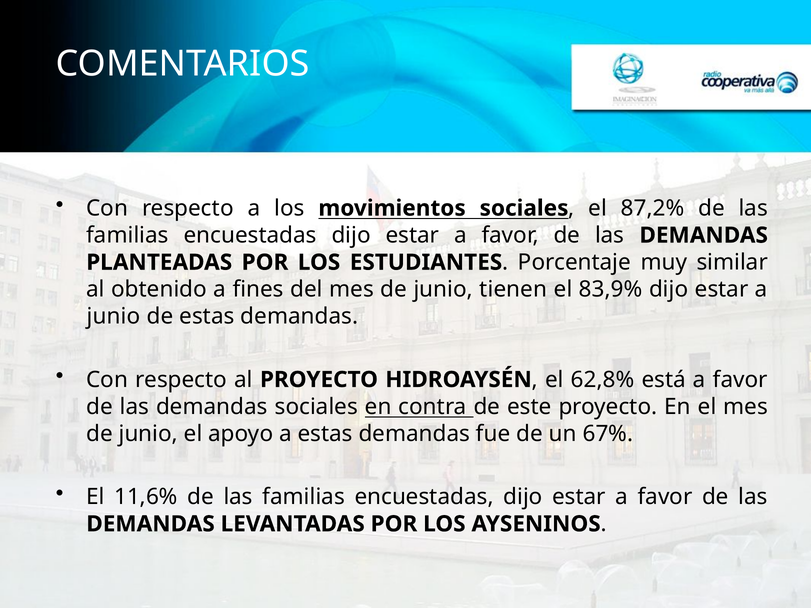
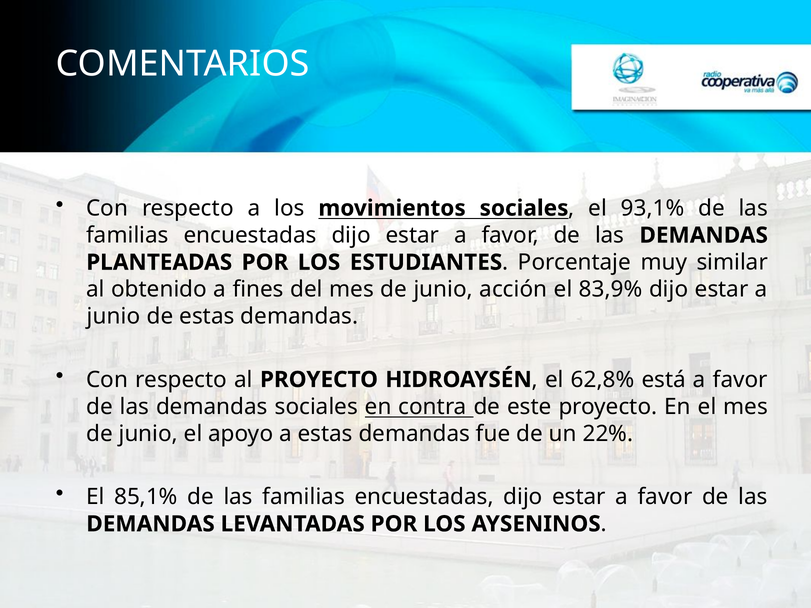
87,2%: 87,2% -> 93,1% (652, 208)
tienen: tienen -> acción (513, 290)
67%: 67% -> 22% (608, 434)
11,6%: 11,6% -> 85,1% (146, 497)
